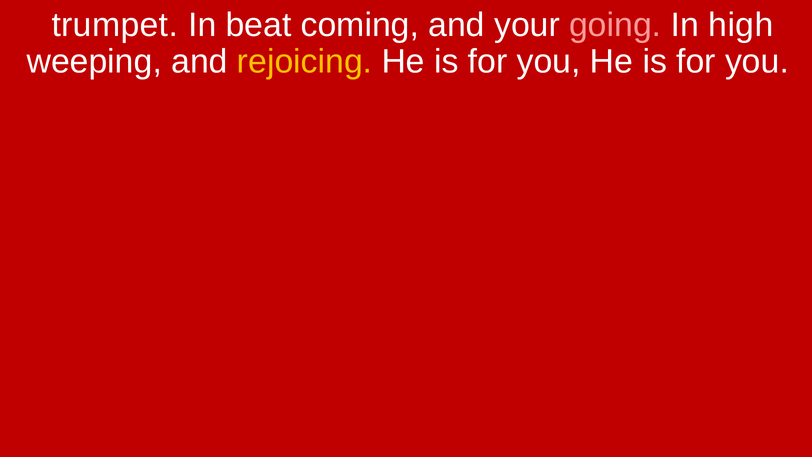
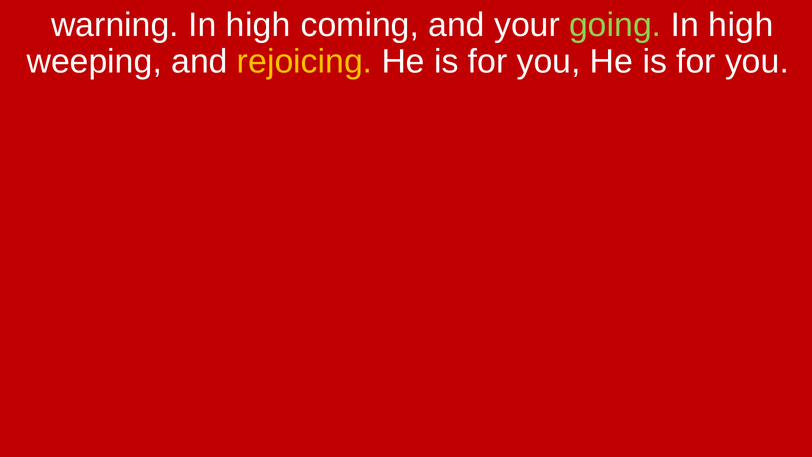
trumpet: trumpet -> warning (115, 25)
beat: beat -> high (258, 25)
going colour: pink -> light green (615, 25)
